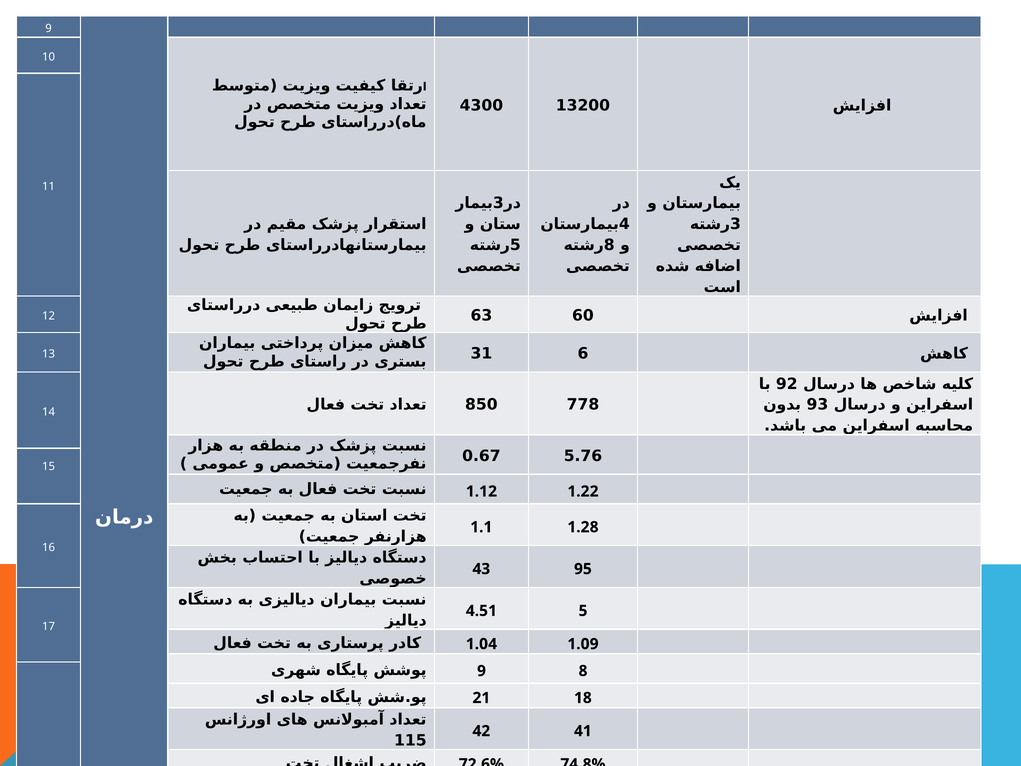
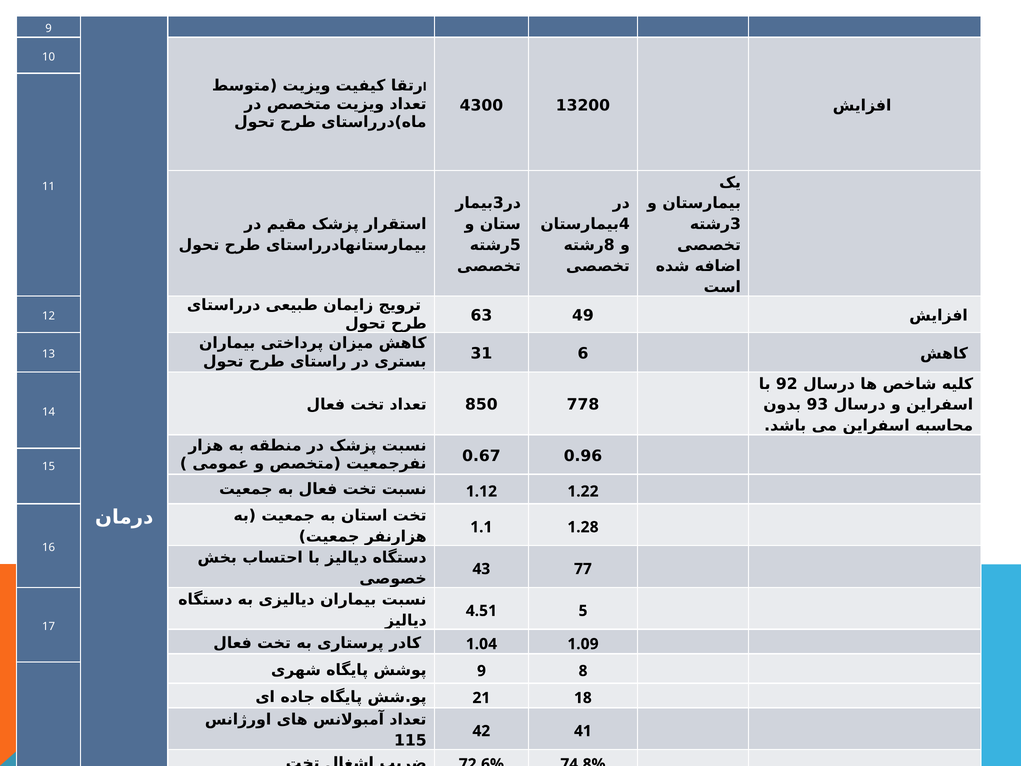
60: 60 -> 49 (583, 316)
5.76: 5.76 -> 0.96 (583, 456)
95: 95 -> 77 (583, 569)
